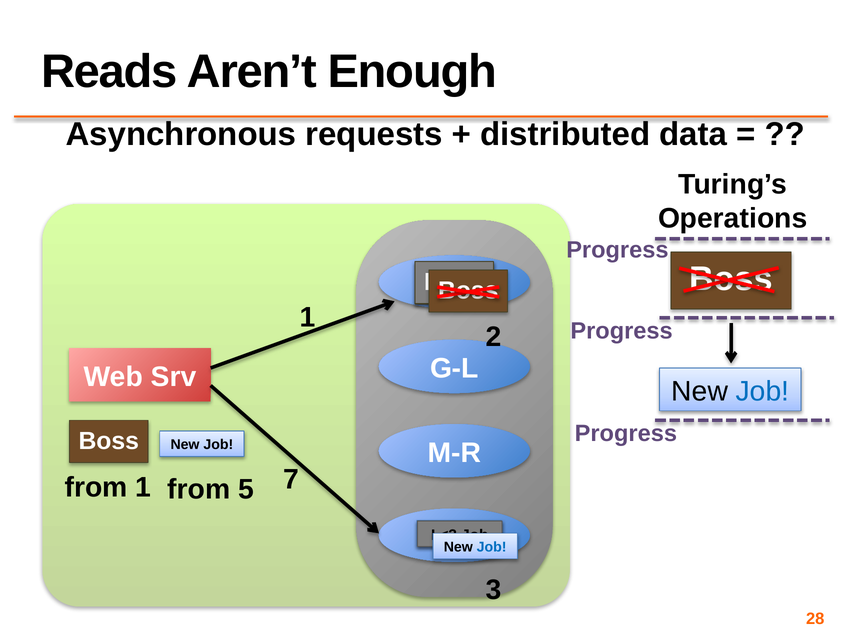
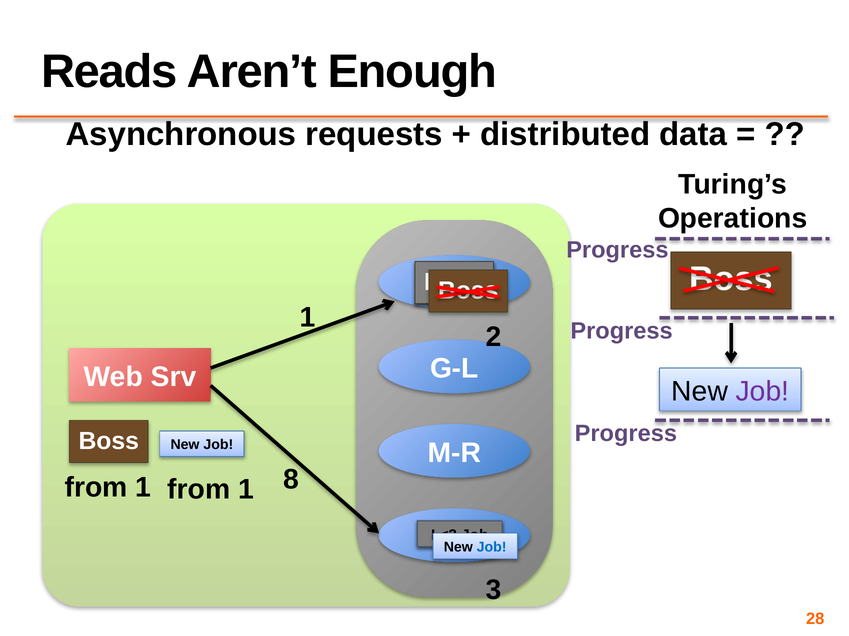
Job colour: blue -> purple (763, 392)
7: 7 -> 8 (291, 480)
5: 5 -> 1 (246, 490)
